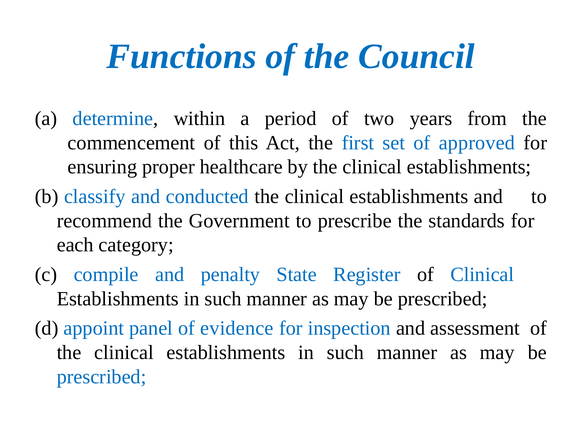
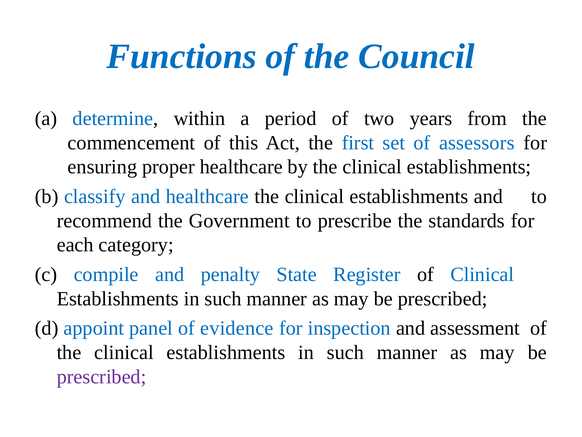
approved: approved -> assessors (477, 143)
and conducted: conducted -> healthcare (207, 196)
prescribed colour: blue -> purple (102, 376)
